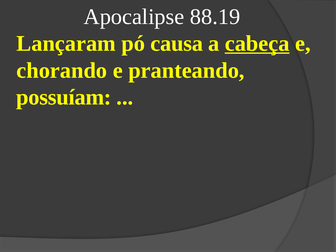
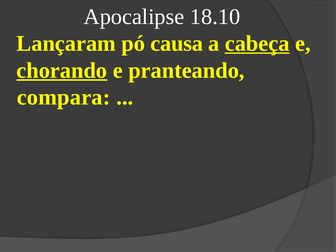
88.19: 88.19 -> 18.10 (215, 17)
chorando underline: none -> present (62, 70)
possuíam: possuíam -> compara (64, 97)
